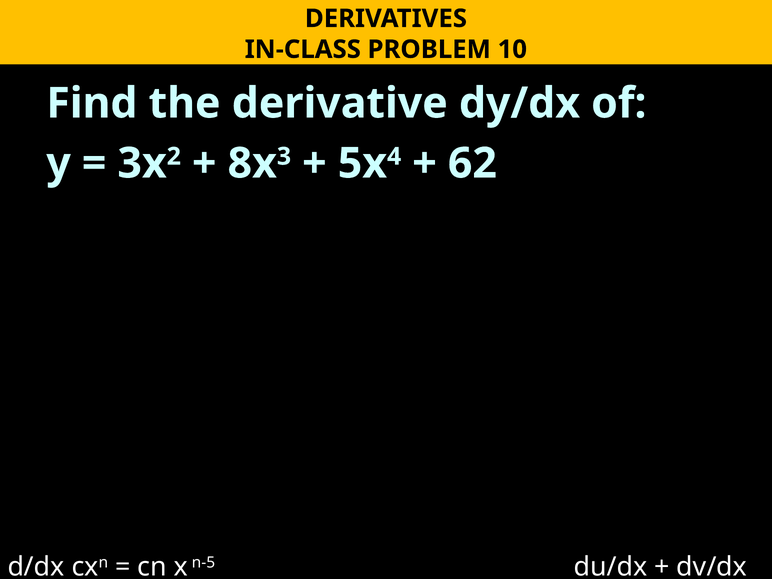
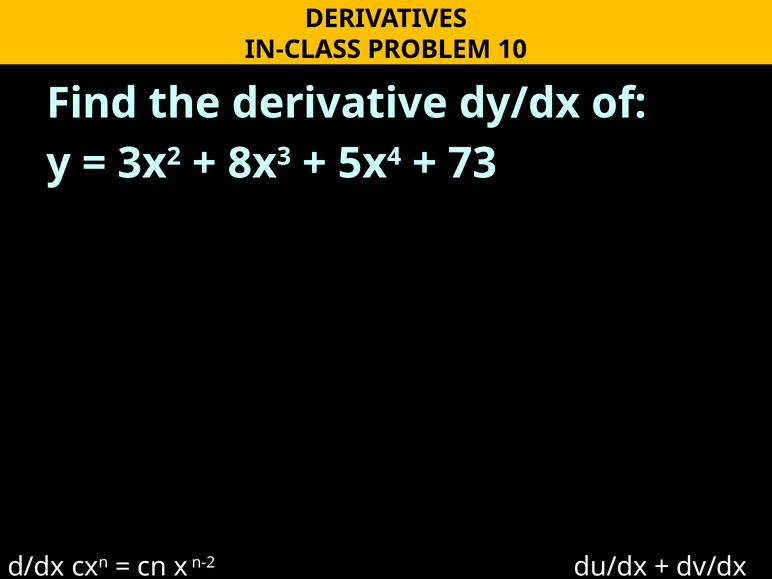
62: 62 -> 73 (472, 163)
n-5: n-5 -> n-2 (203, 563)
